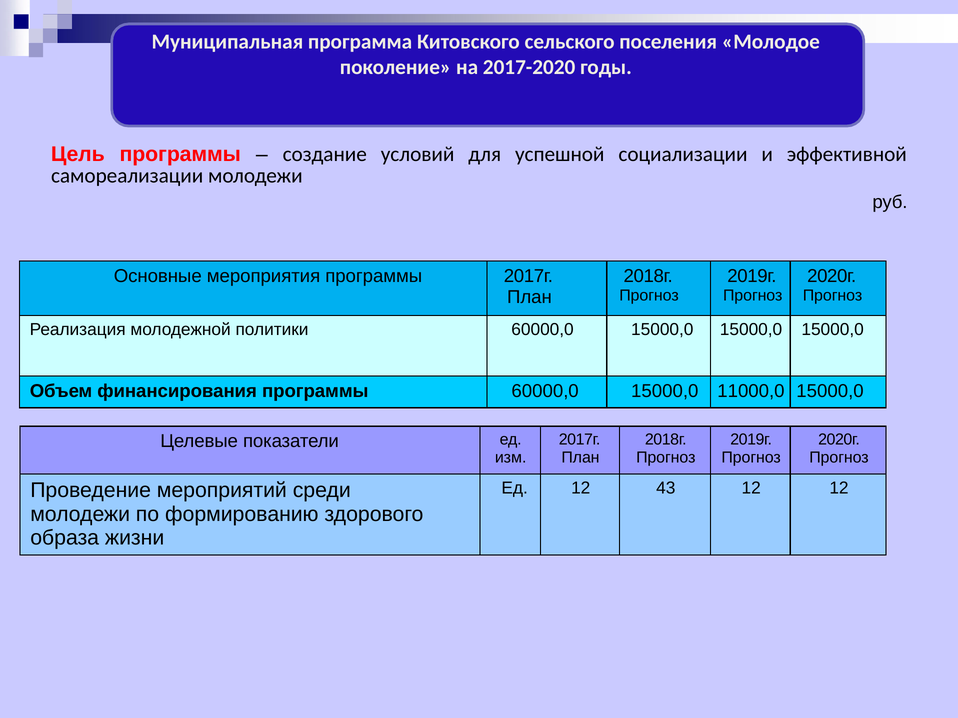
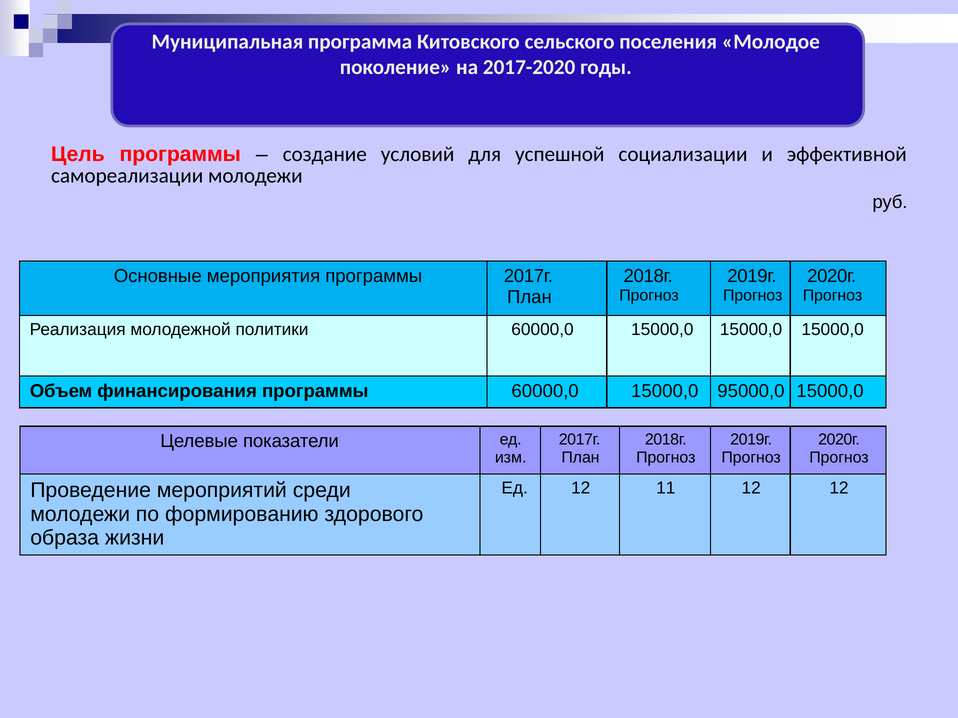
11000,0: 11000,0 -> 95000,0 (751, 391)
43: 43 -> 11 (666, 489)
